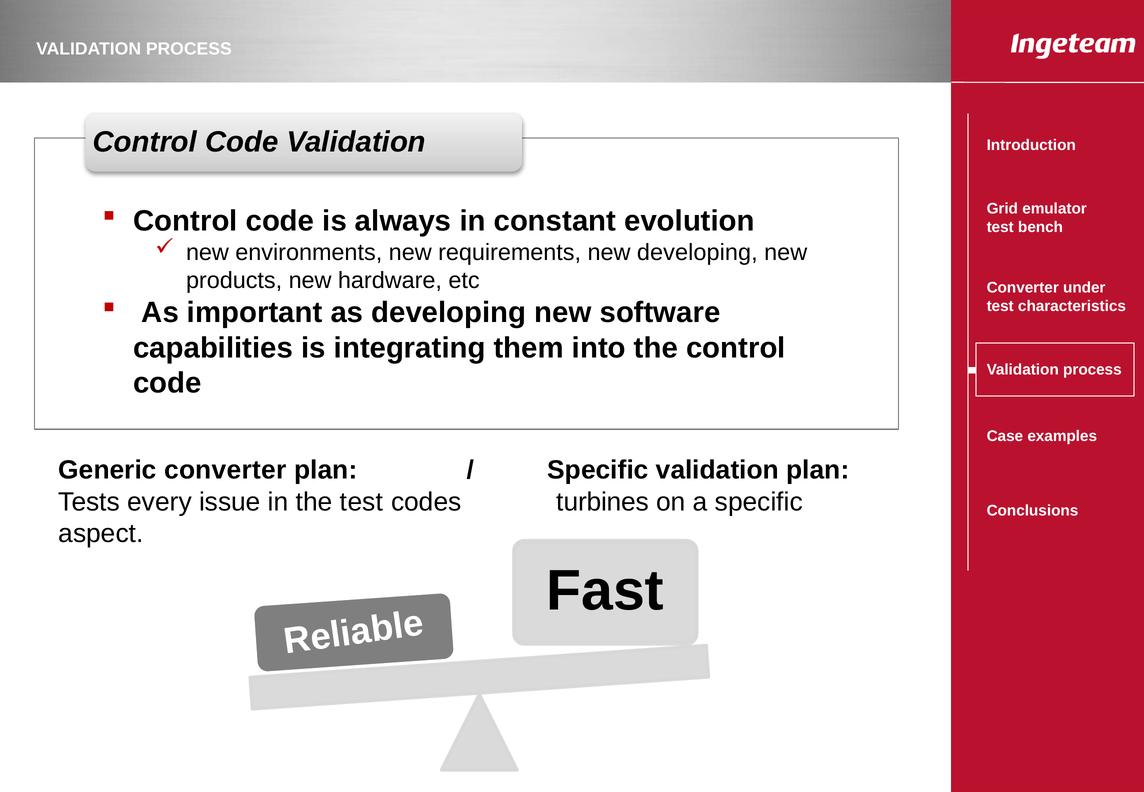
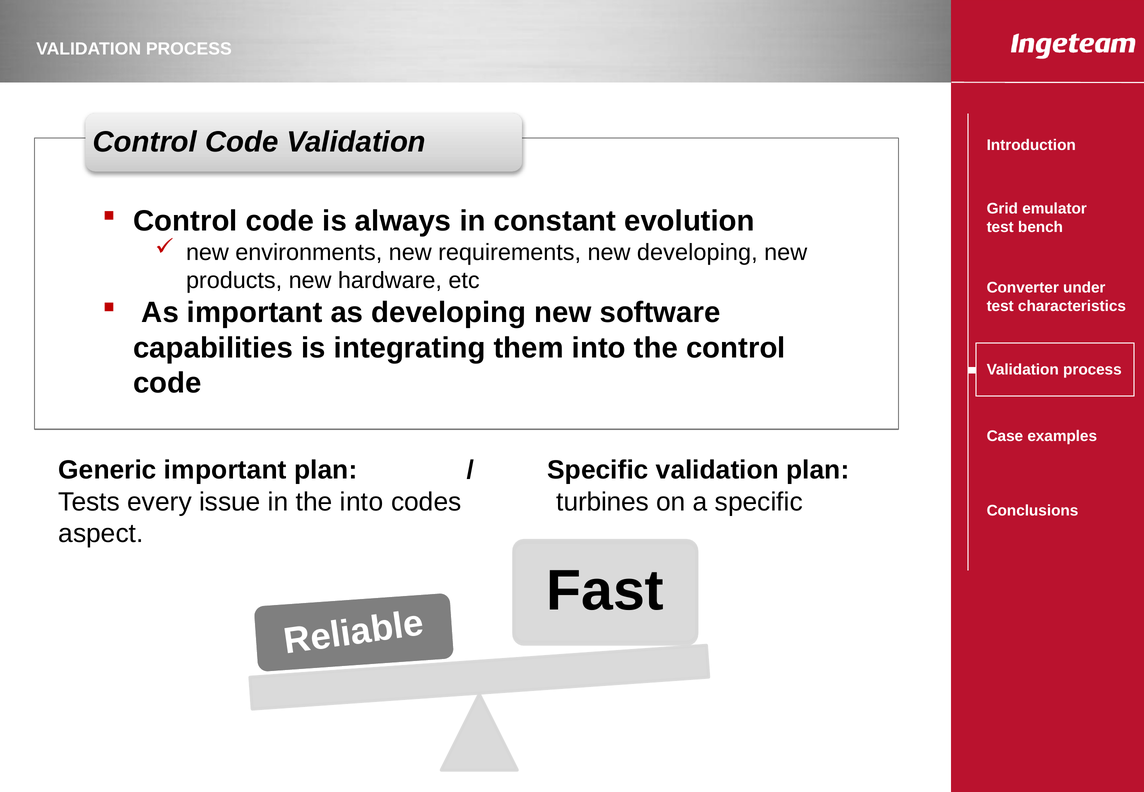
Generic converter: converter -> important (225, 470)
the test: test -> into (362, 502)
